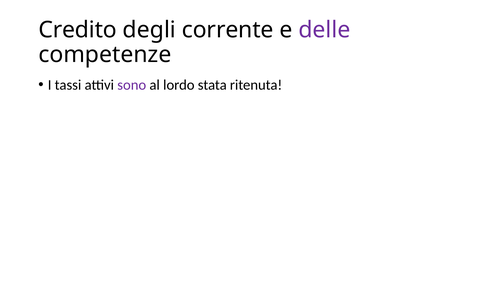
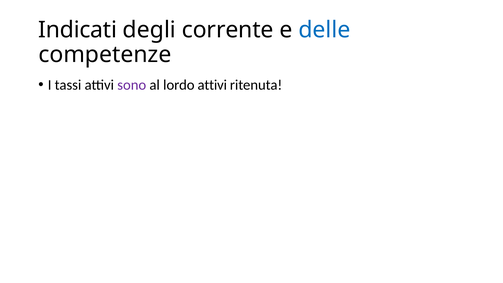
Credito: Credito -> Indicati (78, 30)
delle colour: purple -> blue (324, 30)
lordo stata: stata -> attivi (212, 85)
